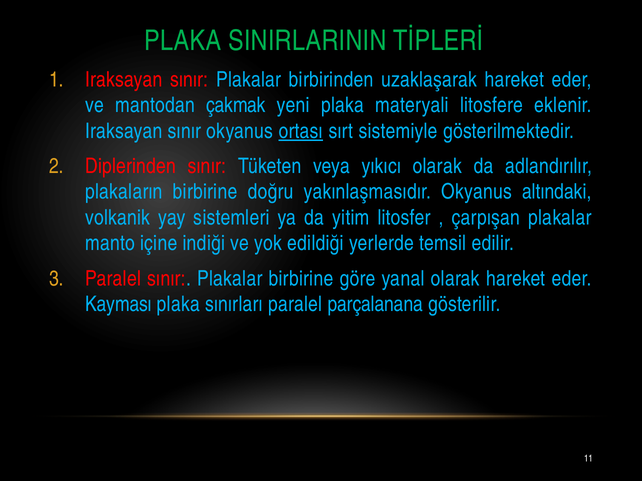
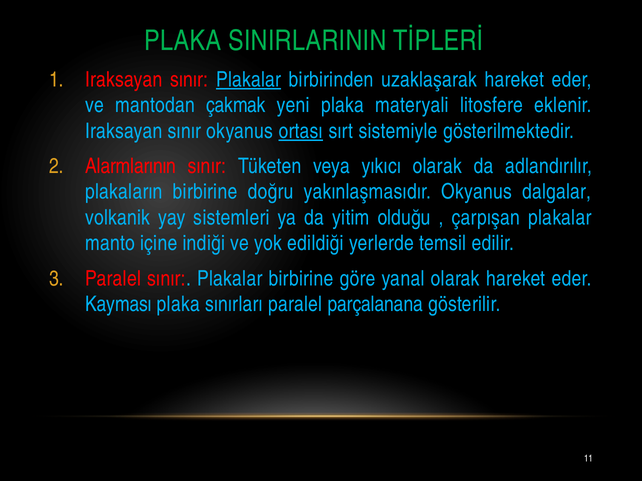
Plakalar underline: none -> present (249, 80)
Diplerinden: Diplerinden -> Alarmlarının (131, 166)
altındaki: altındaki -> dalgalar (557, 192)
litosfer: litosfer -> olduğu (404, 218)
